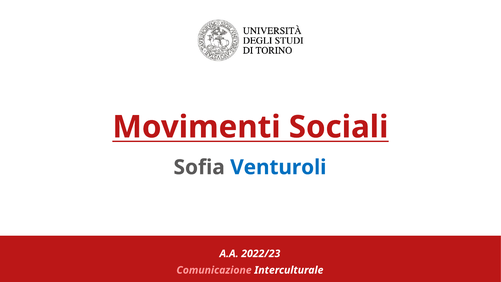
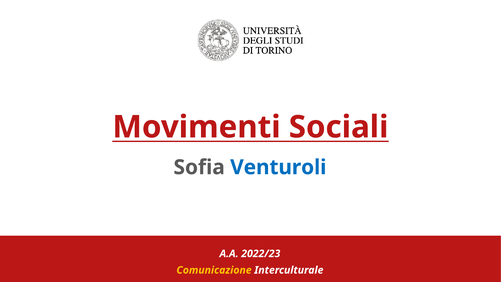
Comunicazione colour: pink -> yellow (214, 270)
